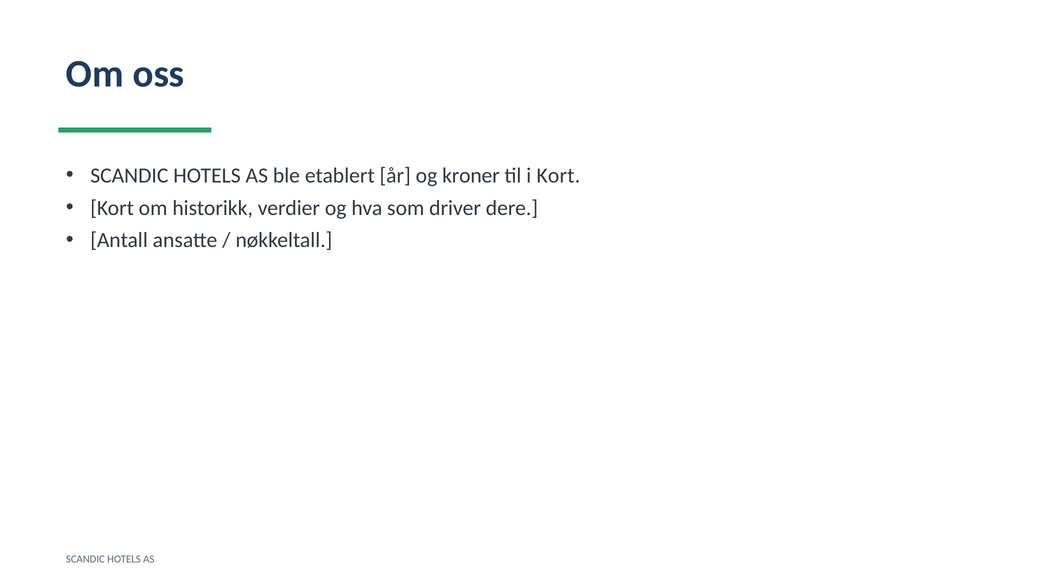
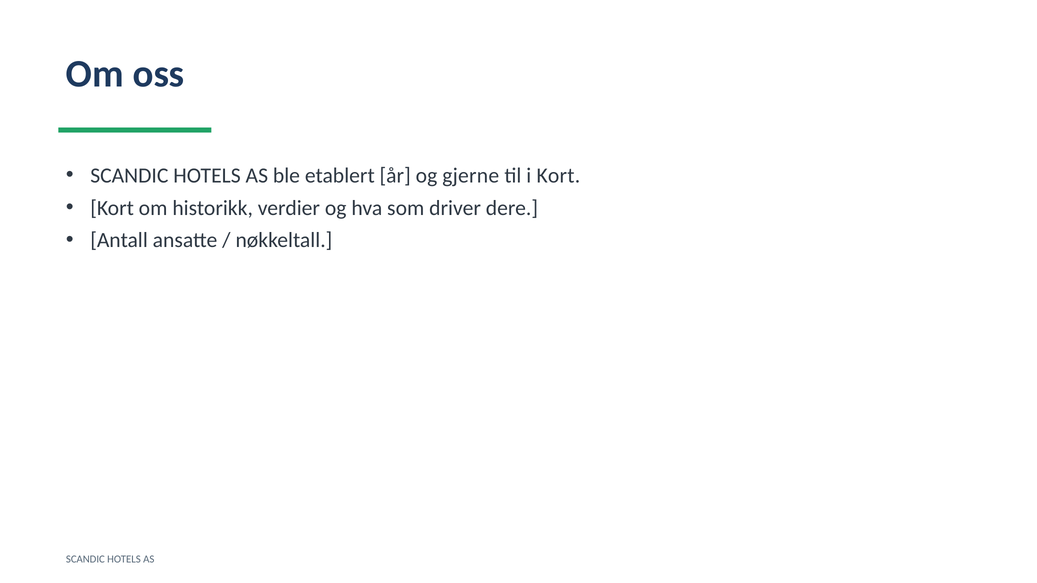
kroner: kroner -> gjerne (471, 176)
